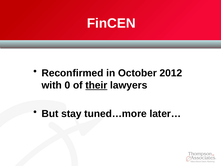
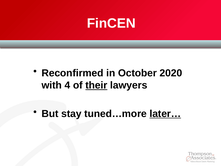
2012: 2012 -> 2020 (171, 73)
0: 0 -> 4 (67, 85)
later… underline: none -> present (165, 114)
